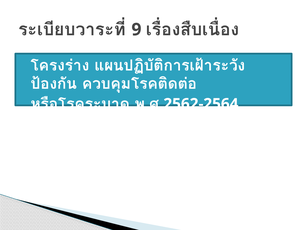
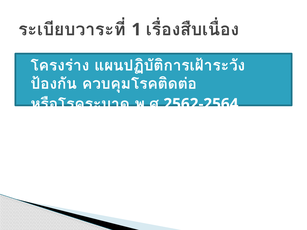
9: 9 -> 1 (136, 30)
